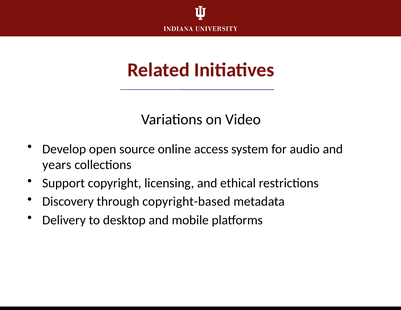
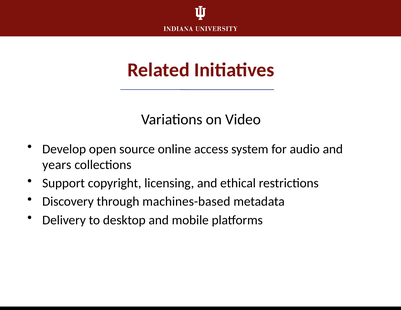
copyright-based: copyright-based -> machines-based (186, 202)
